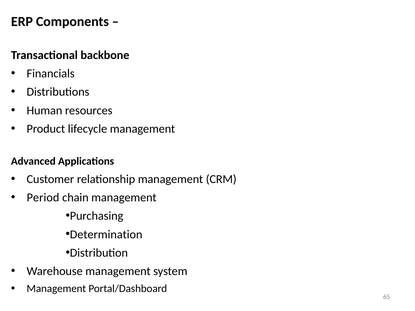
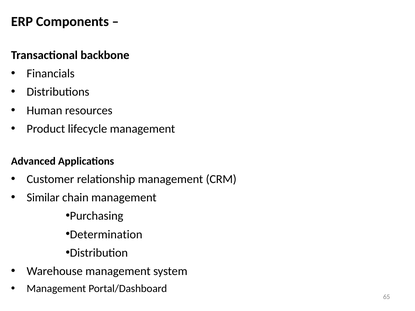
Period: Period -> Similar (43, 198)
